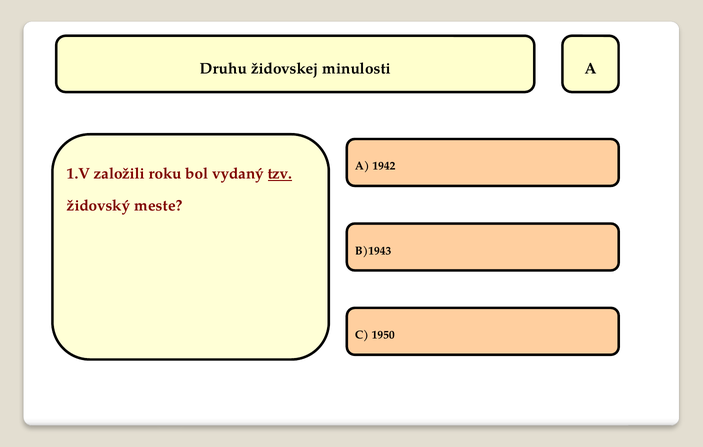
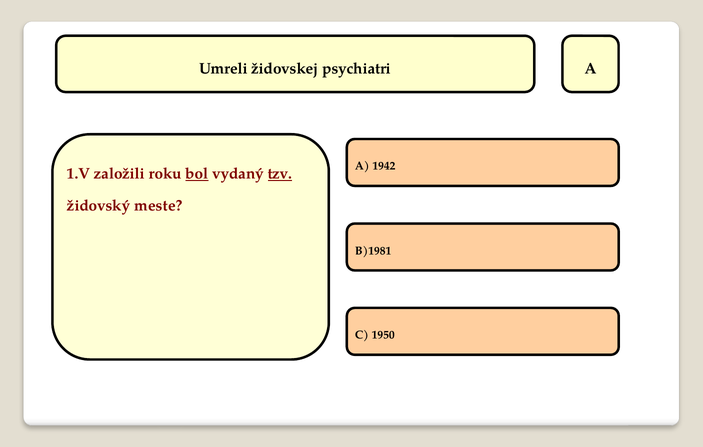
Druhu: Druhu -> Umreli (224, 69)
minulosti: minulosti -> psychiatri (357, 69)
bol underline: none -> present (197, 174)
B)1943: B)1943 -> B)1981 (373, 250)
